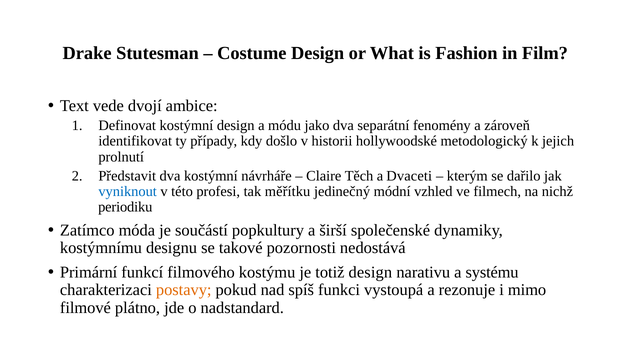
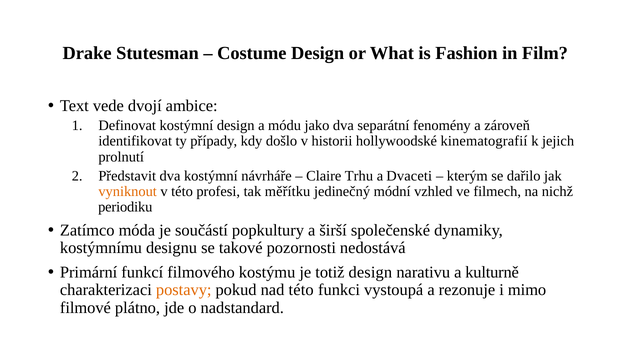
metodologický: metodologický -> kinematografií (484, 141)
Těch: Těch -> Trhu (359, 176)
vyniknout colour: blue -> orange (128, 191)
systému: systému -> kulturně (492, 272)
nad spíš: spíš -> této (301, 290)
